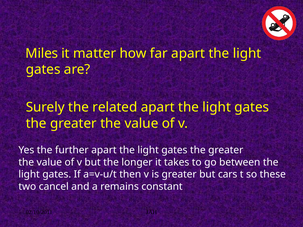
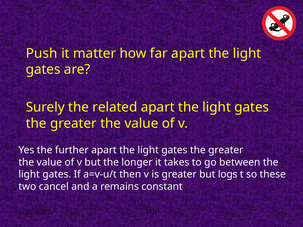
Miles: Miles -> Push (42, 53)
cars: cars -> logs (228, 175)
